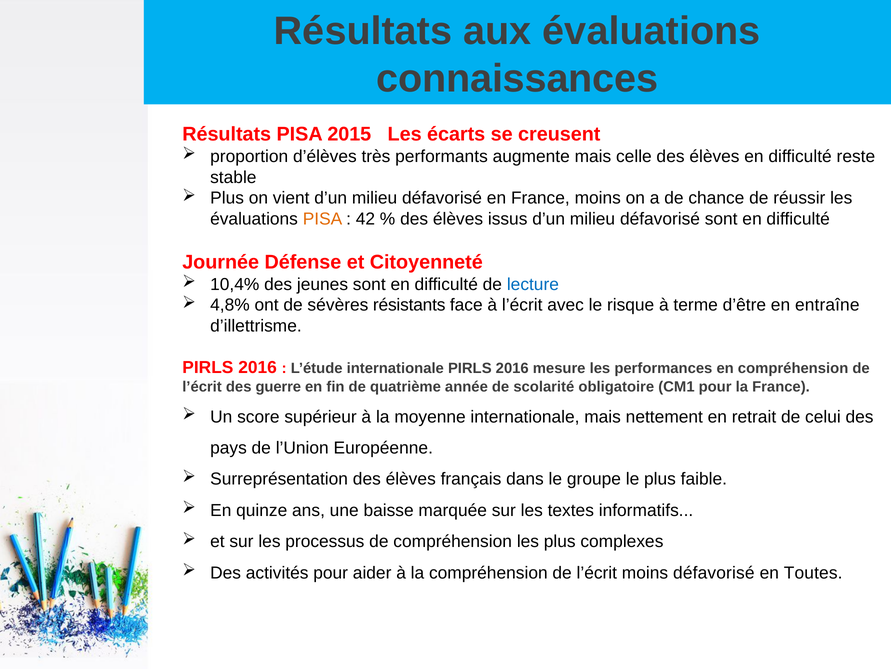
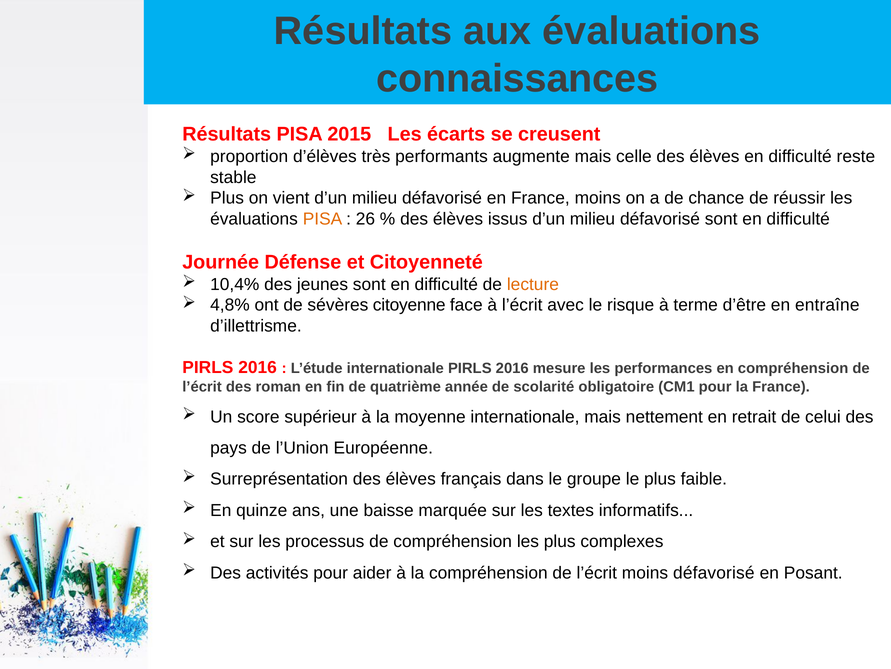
42: 42 -> 26 (365, 219)
lecture colour: blue -> orange (533, 284)
résistants: résistants -> citoyenne (409, 305)
guerre: guerre -> roman (278, 386)
Toutes: Toutes -> Posant (813, 572)
